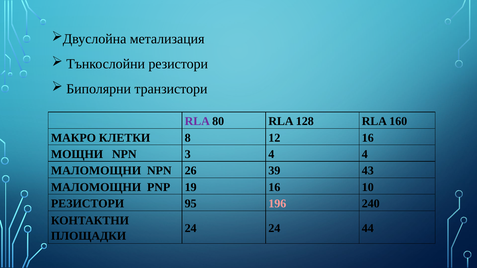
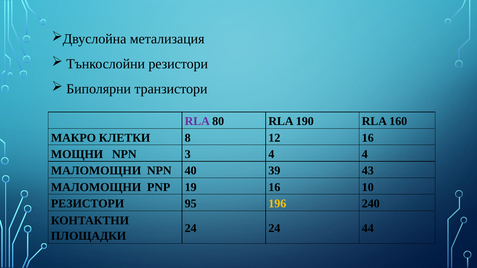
128: 128 -> 190 (305, 121)
26: 26 -> 40 (191, 171)
196 colour: pink -> yellow (277, 204)
